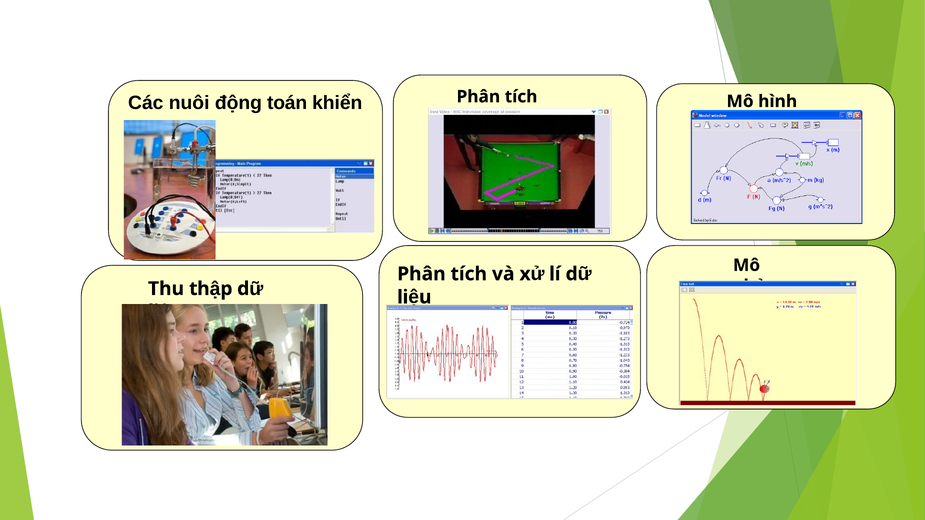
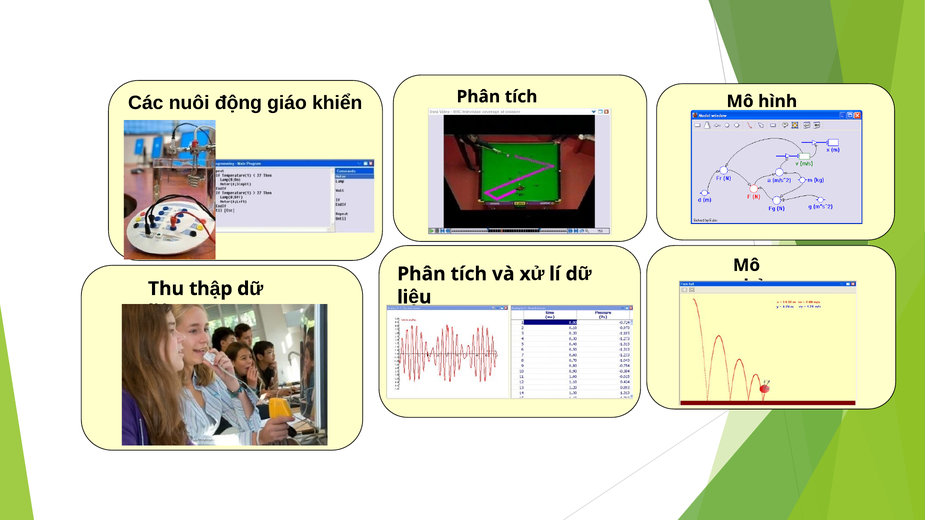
toán: toán -> giáo (287, 103)
